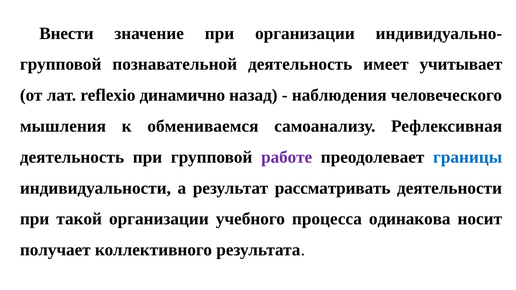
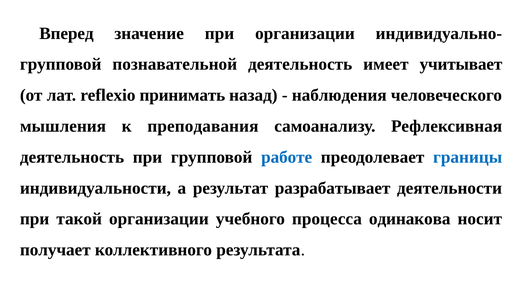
Внести: Внести -> Вперед (66, 33)
динамично: динамично -> принимать (182, 95)
обмениваемся: обмениваемся -> преподавания (203, 126)
работе colour: purple -> blue (287, 157)
рассматривать: рассматривать -> разрабатывает (333, 188)
